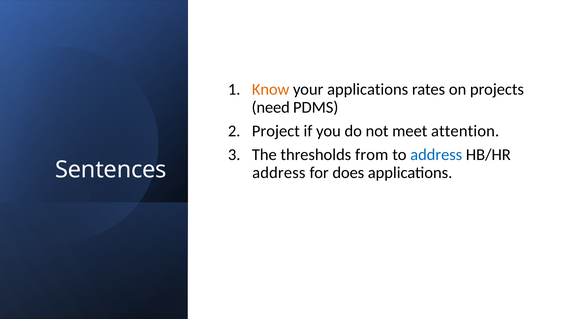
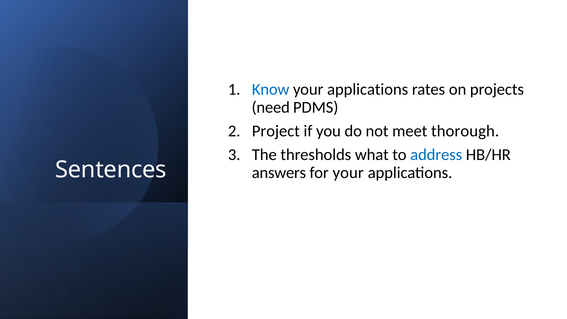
Know colour: orange -> blue (271, 89)
attention: attention -> thorough (465, 131)
from: from -> what (372, 155)
address: address -> answers (279, 173)
for does: does -> your (348, 173)
